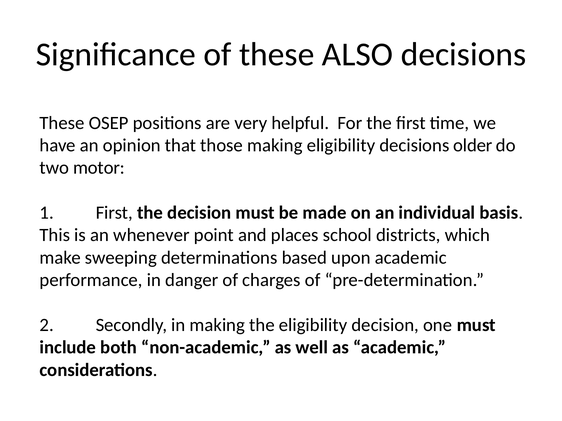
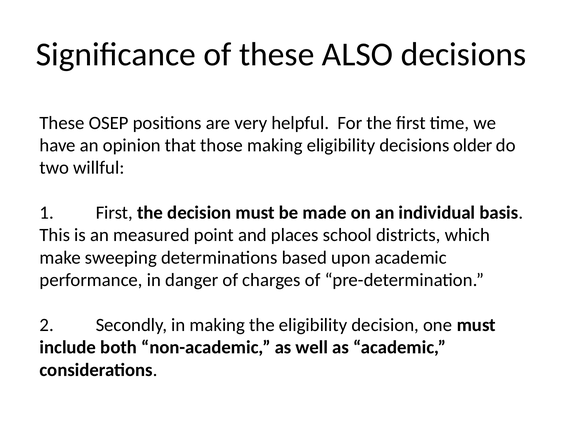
motor: motor -> willful (99, 168)
whenever: whenever -> measured (151, 235)
